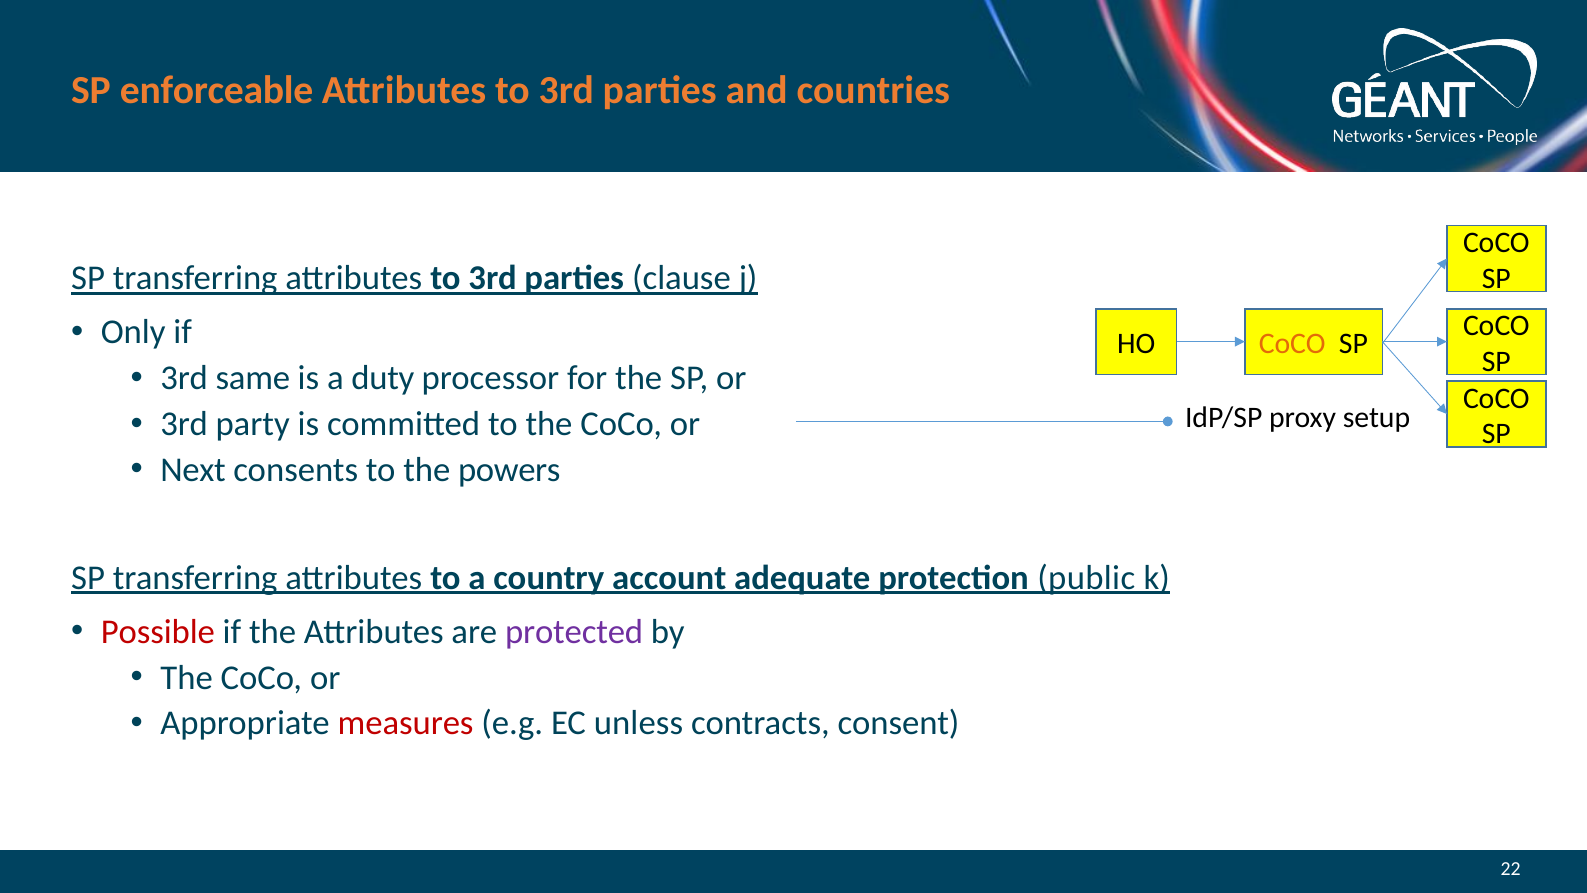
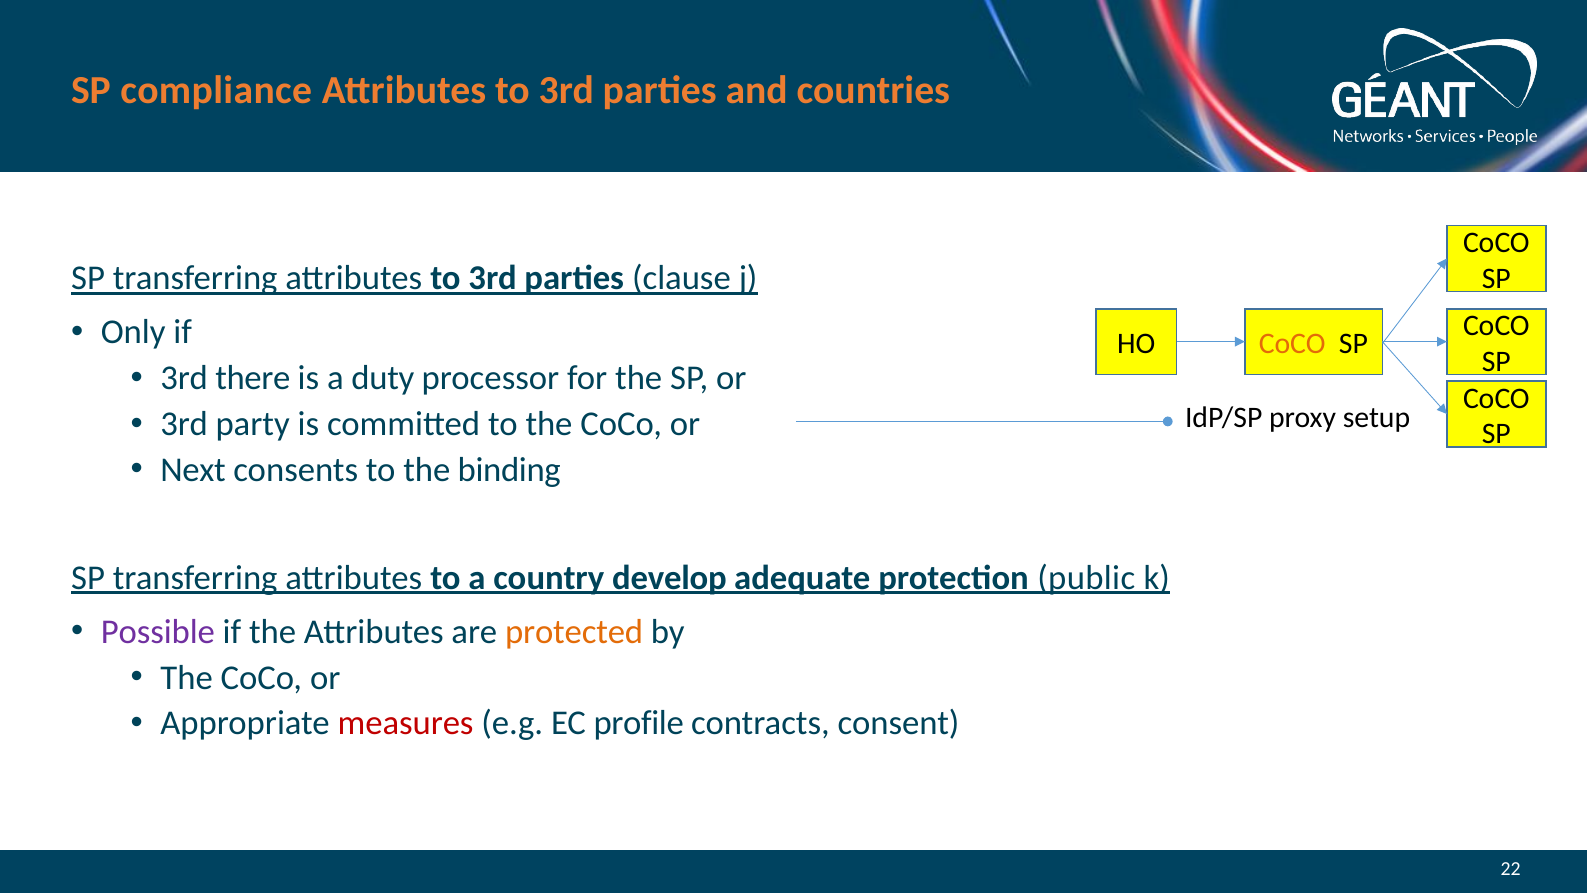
enforceable: enforceable -> compliance (216, 90)
same: same -> there (253, 378)
powers: powers -> binding (509, 470)
account: account -> develop (669, 578)
Possible colour: red -> purple (158, 632)
protected colour: purple -> orange (574, 632)
unless: unless -> profile (639, 723)
